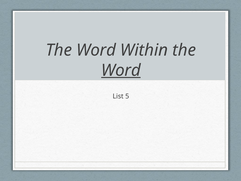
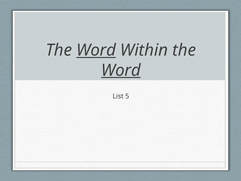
Word underline: none -> present (96, 50)
